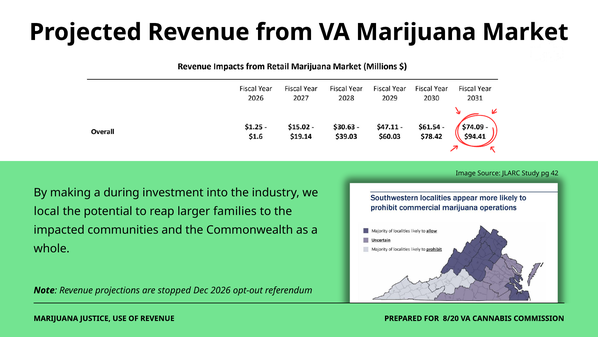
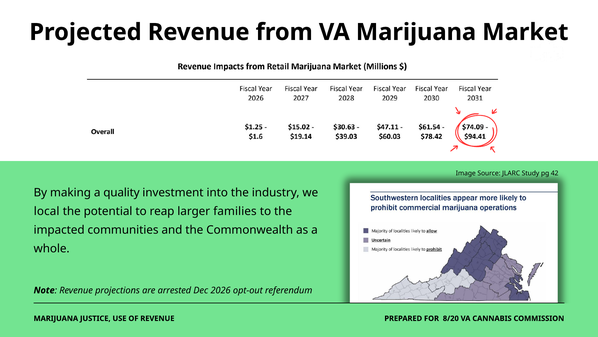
during: during -> quality (121, 192)
stopped: stopped -> arrested (174, 290)
